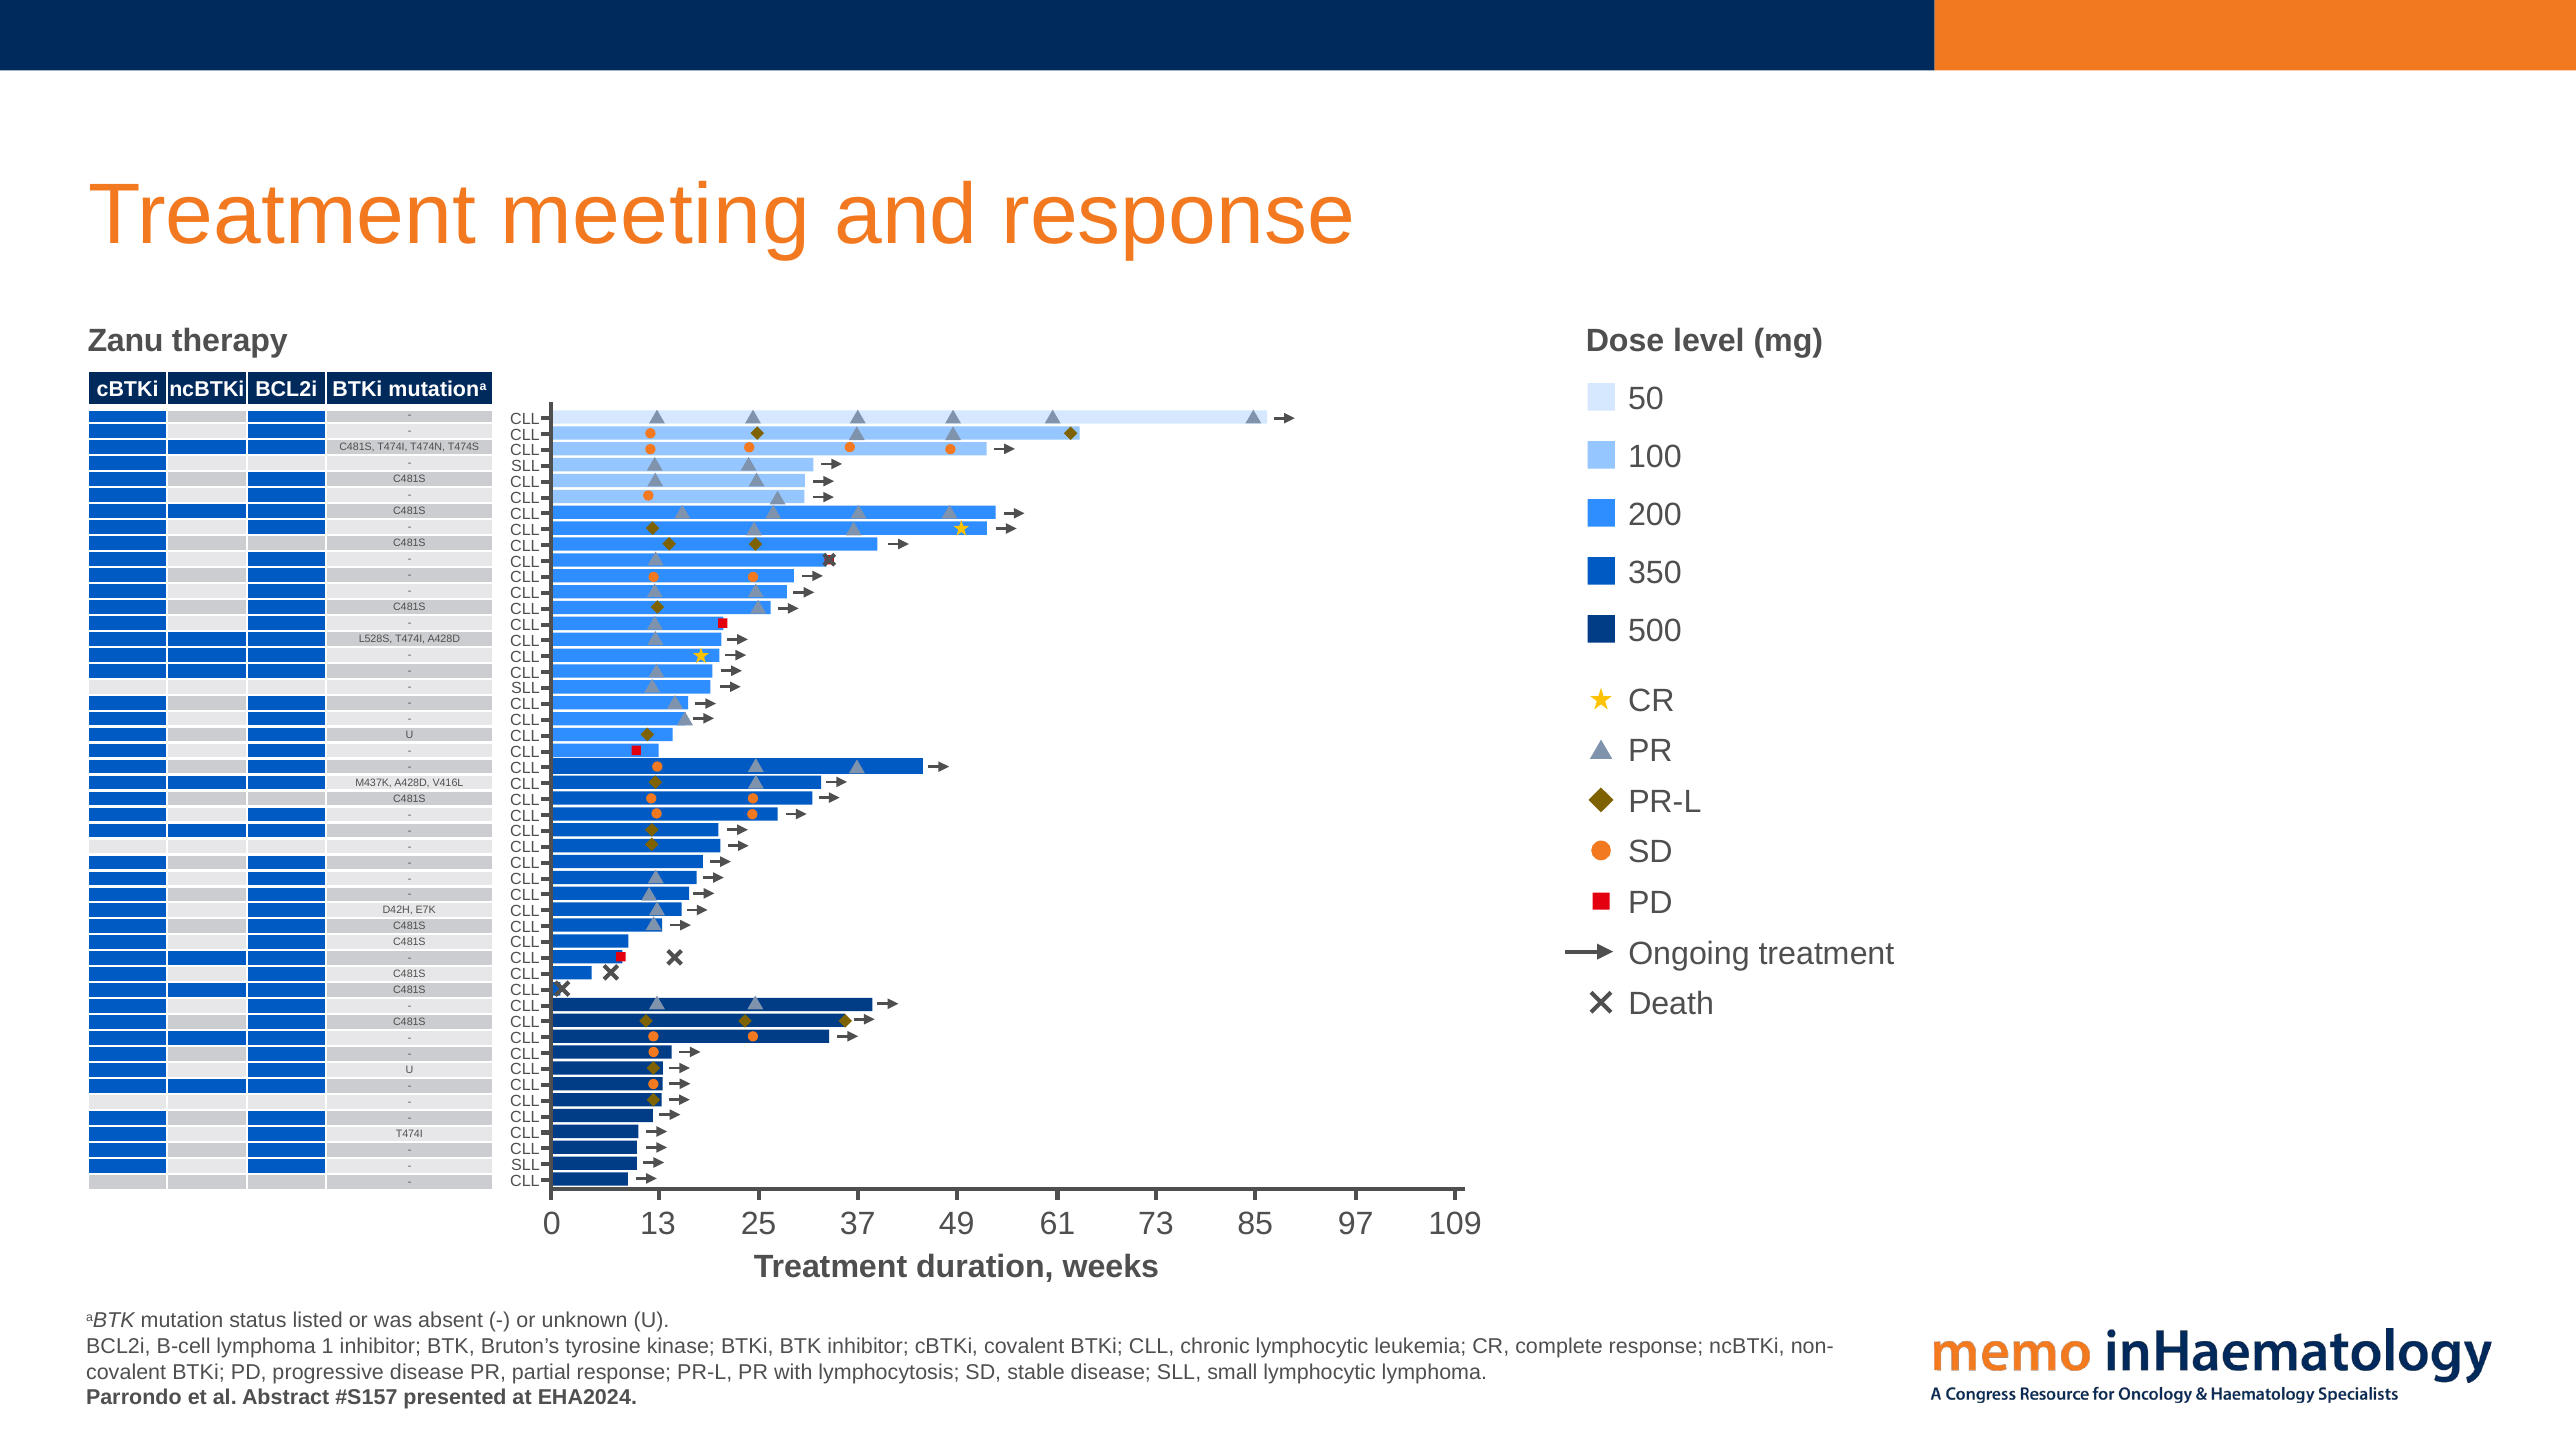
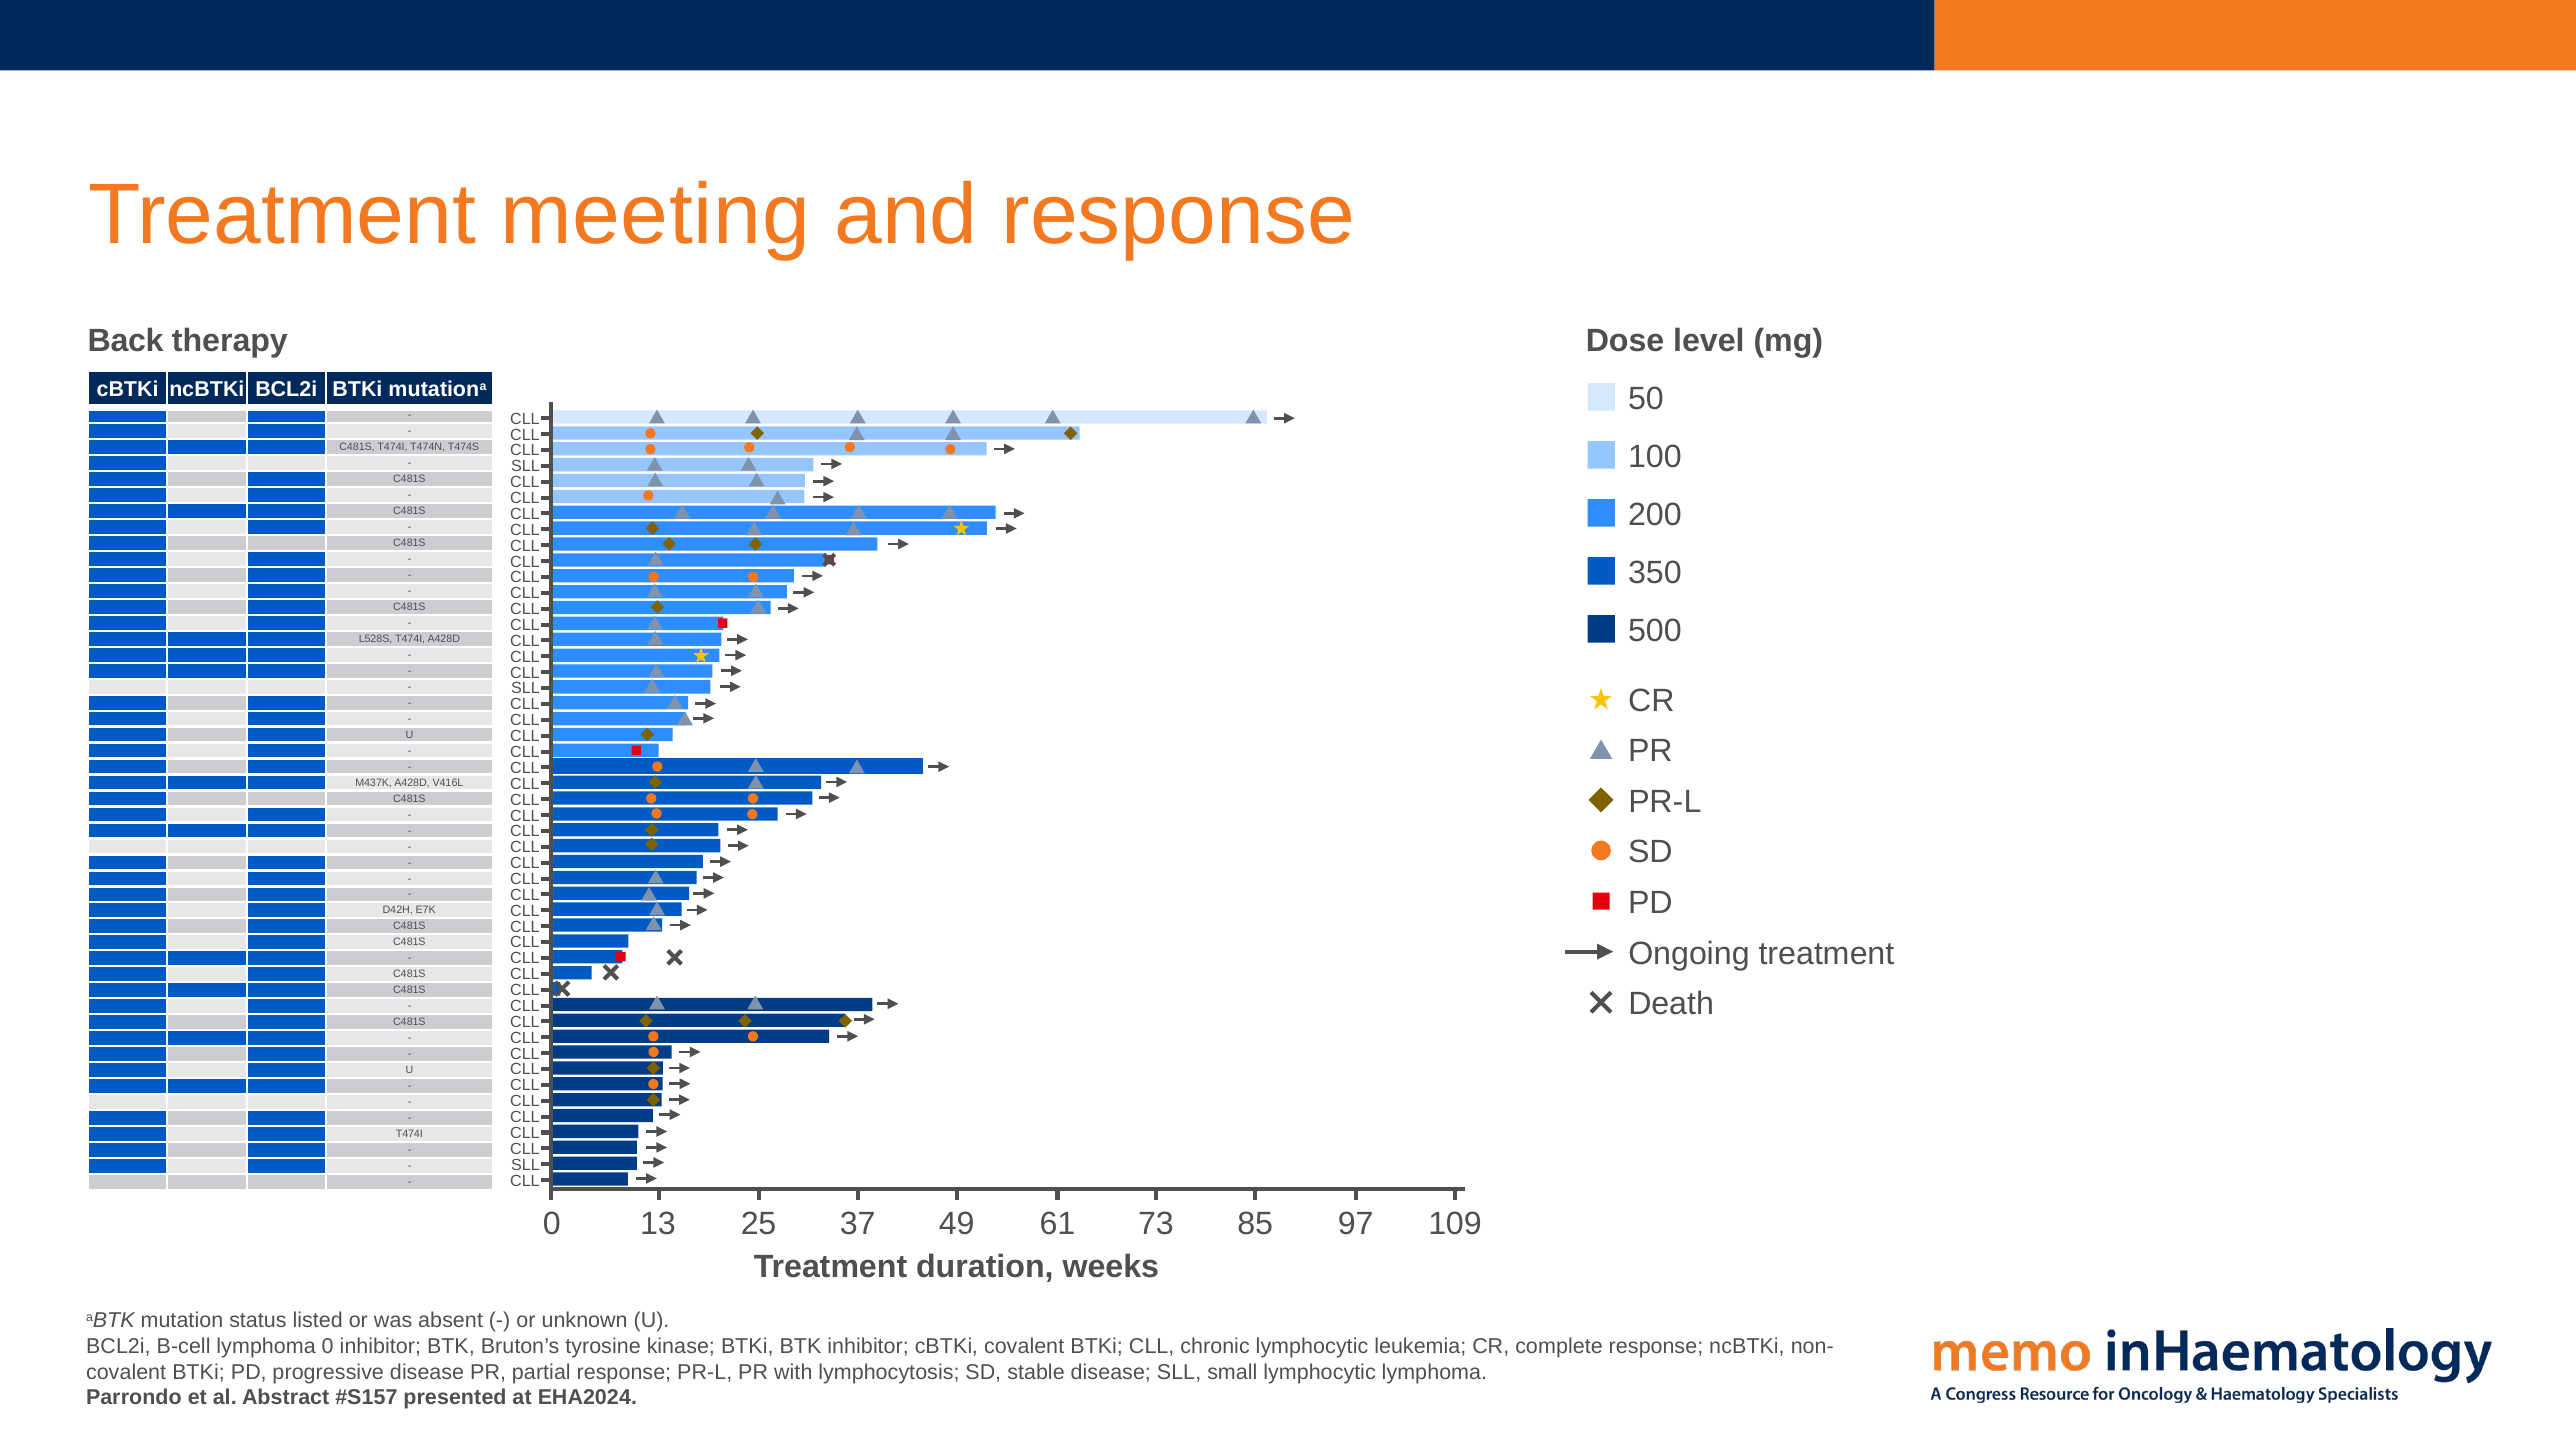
Zanu: Zanu -> Back (126, 341)
lymphoma 1: 1 -> 0 (328, 1346)
